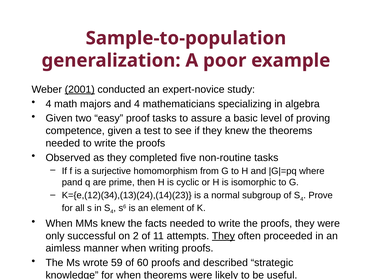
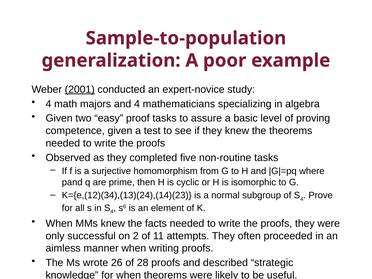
They underline: present -> none (223, 236)
59: 59 -> 26 (117, 263)
60: 60 -> 28 (143, 263)
